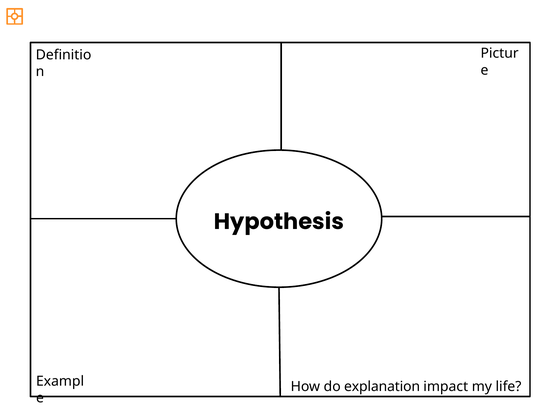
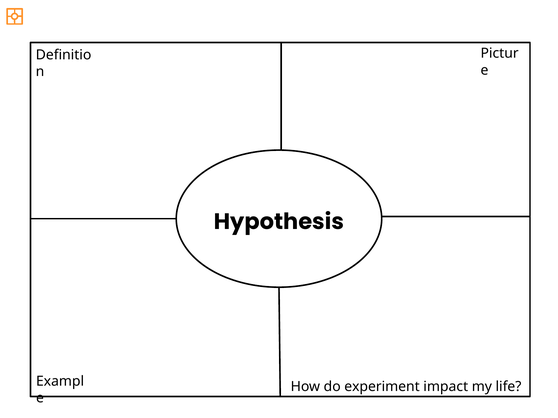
explanation: explanation -> experiment (382, 387)
